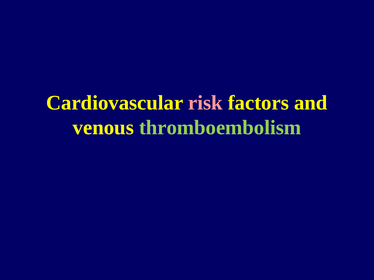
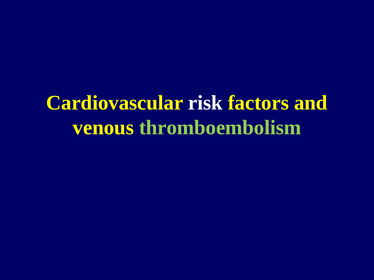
risk colour: pink -> white (205, 103)
